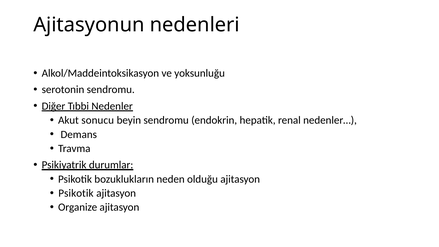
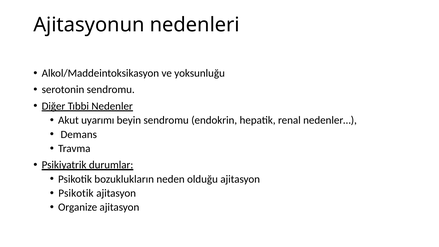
sonucu: sonucu -> uyarımı (98, 120)
